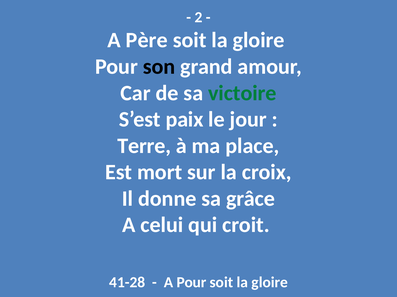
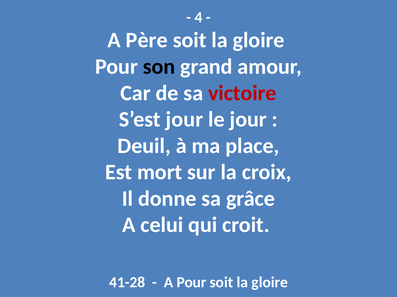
2: 2 -> 4 (198, 17)
victoire colour: green -> red (242, 93)
S’est paix: paix -> jour (184, 120)
Terre: Terre -> Deuil (144, 146)
